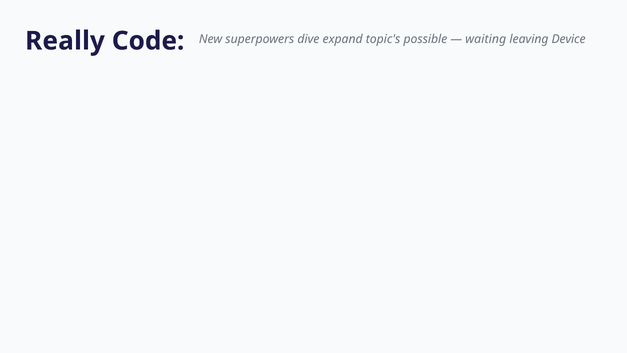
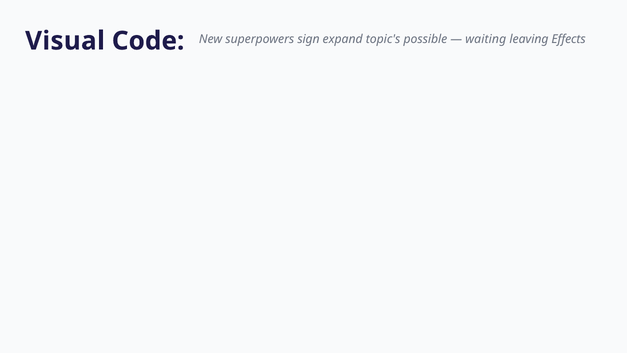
Really: Really -> Visual (65, 41)
dive: dive -> sign (308, 39)
Device: Device -> Effects (569, 39)
